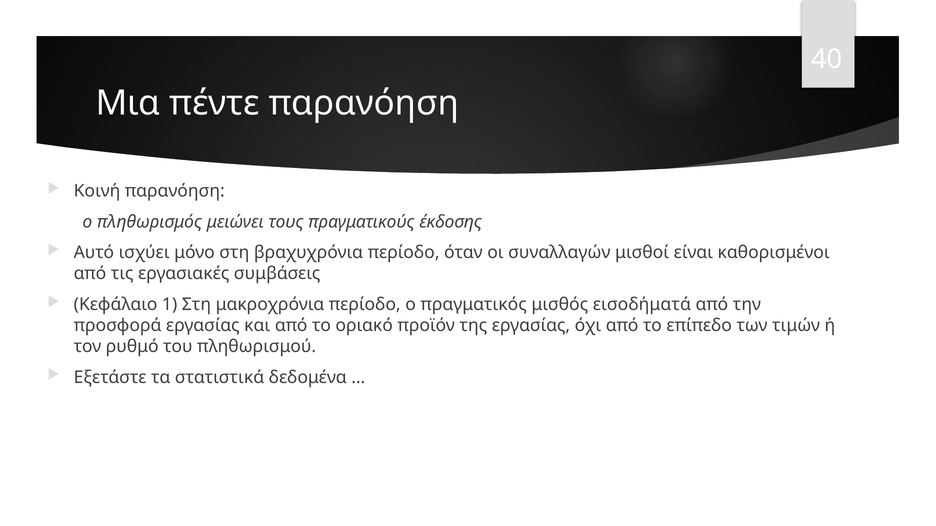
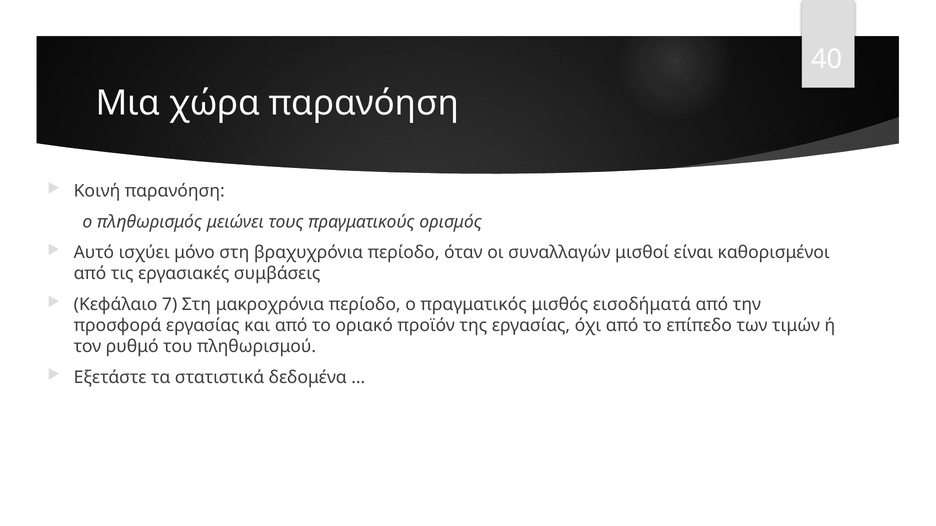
πέντε: πέντε -> χώρα (215, 103)
έκδοσης: έκδοσης -> ορισμός (451, 222)
1: 1 -> 7 (170, 305)
